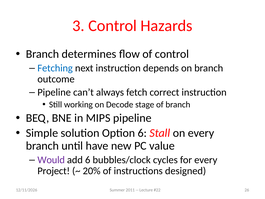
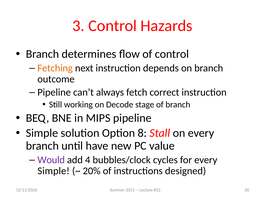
Fetching colour: blue -> orange (55, 68)
Option 6: 6 -> 8 (142, 133)
add 6: 6 -> 4 (88, 160)
Project: Project -> Simple (54, 171)
